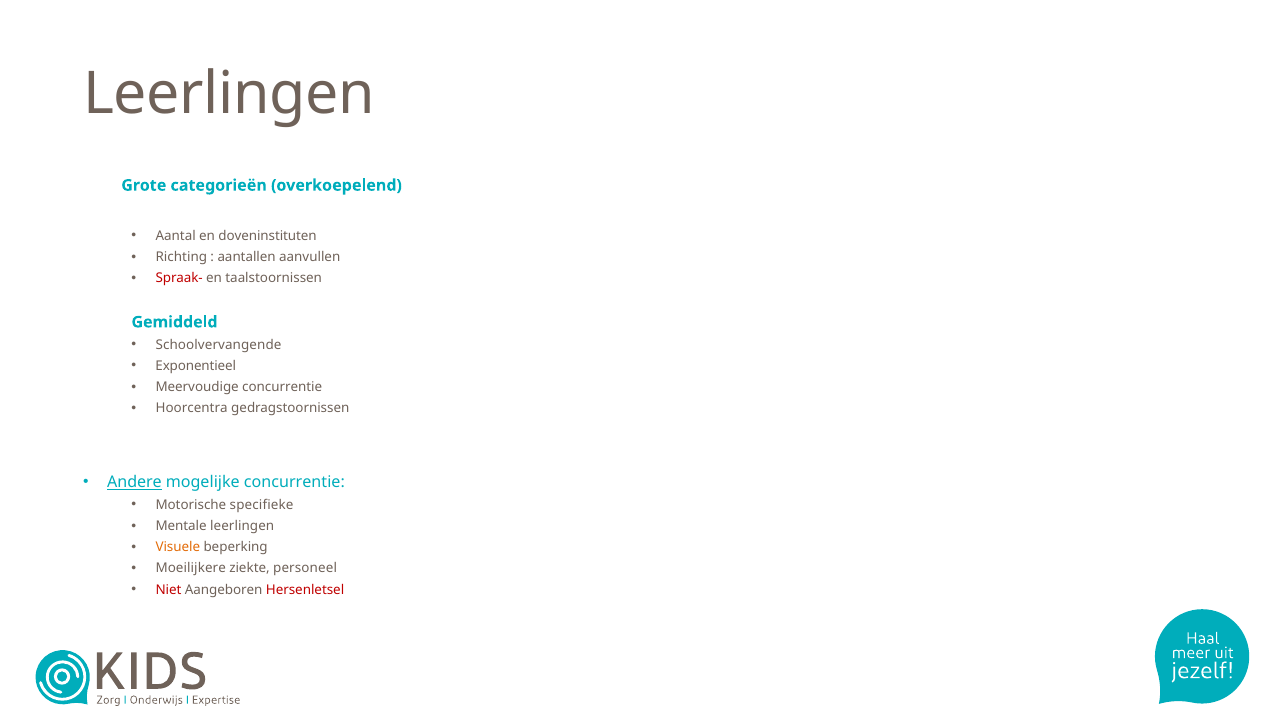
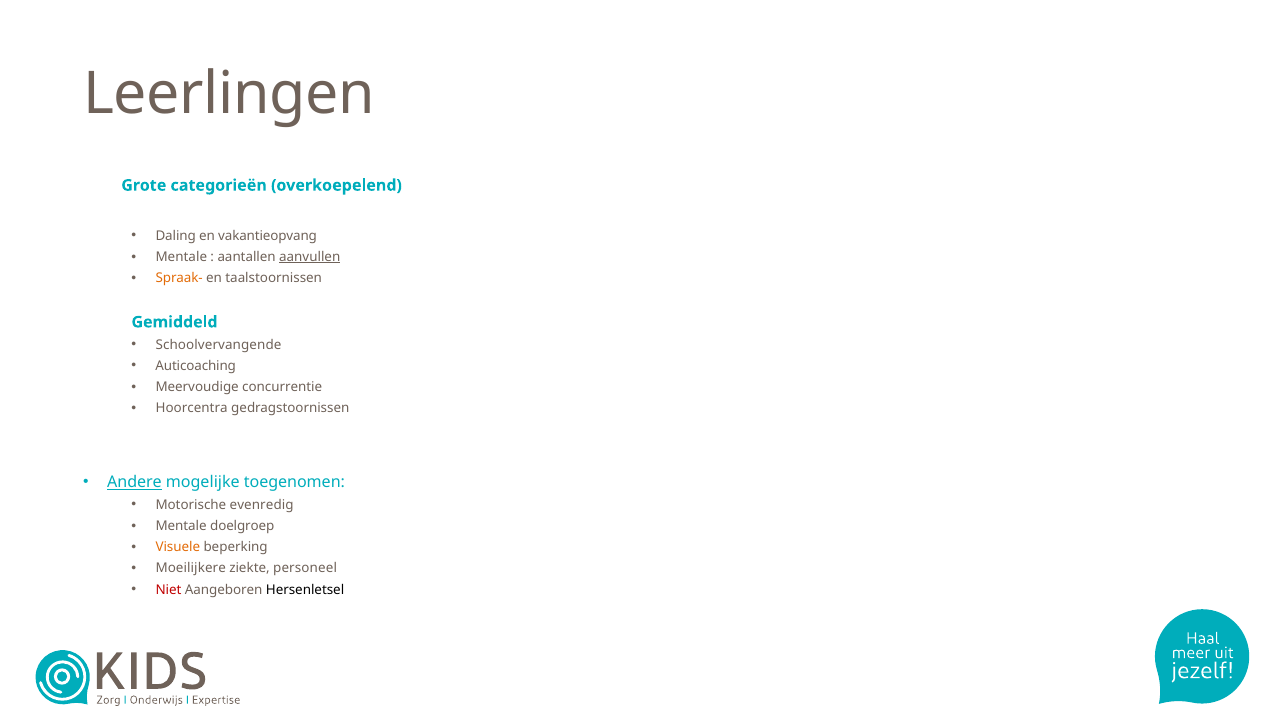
Aantal: Aantal -> Daling (176, 236)
doveninstituten: doveninstituten -> vakantieopvang (268, 236)
Richting: Richting -> Mentale (181, 257)
aanvullen underline: none -> present (310, 257)
Spraak- colour: red -> orange (179, 278)
Exponentieel: Exponentieel -> Auticoaching (196, 366)
mogelijke concurrentie: concurrentie -> toegenomen (294, 483)
specifieke: specifieke -> evenredig (262, 505)
Mentale leerlingen: leerlingen -> doelgroep (242, 526)
Hersenletsel colour: red -> black (305, 590)
